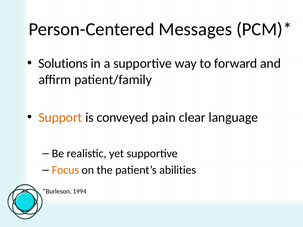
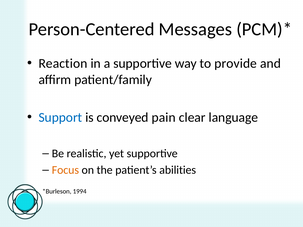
Solutions: Solutions -> Reaction (63, 64)
forward: forward -> provide (236, 64)
Support colour: orange -> blue (60, 117)
